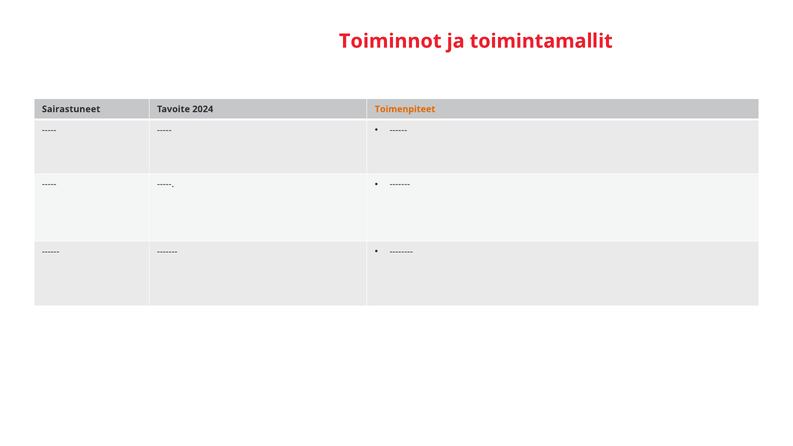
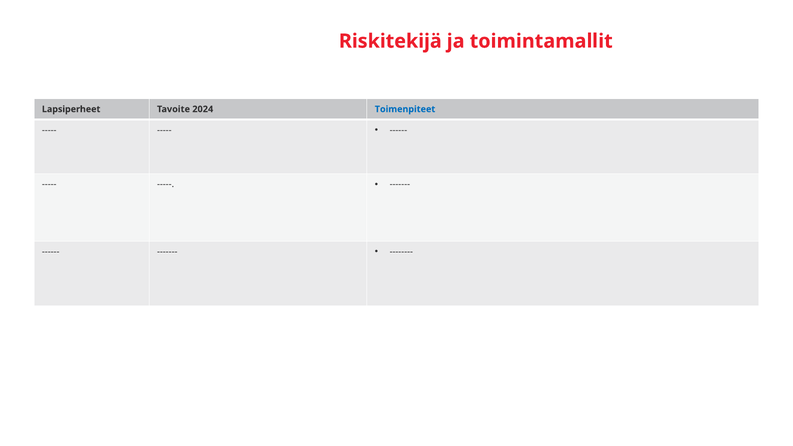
Toiminnot: Toiminnot -> Riskitekijä (390, 41)
Sairastuneet: Sairastuneet -> Lapsiperheet (71, 109)
Toimenpiteet colour: orange -> blue (405, 109)
